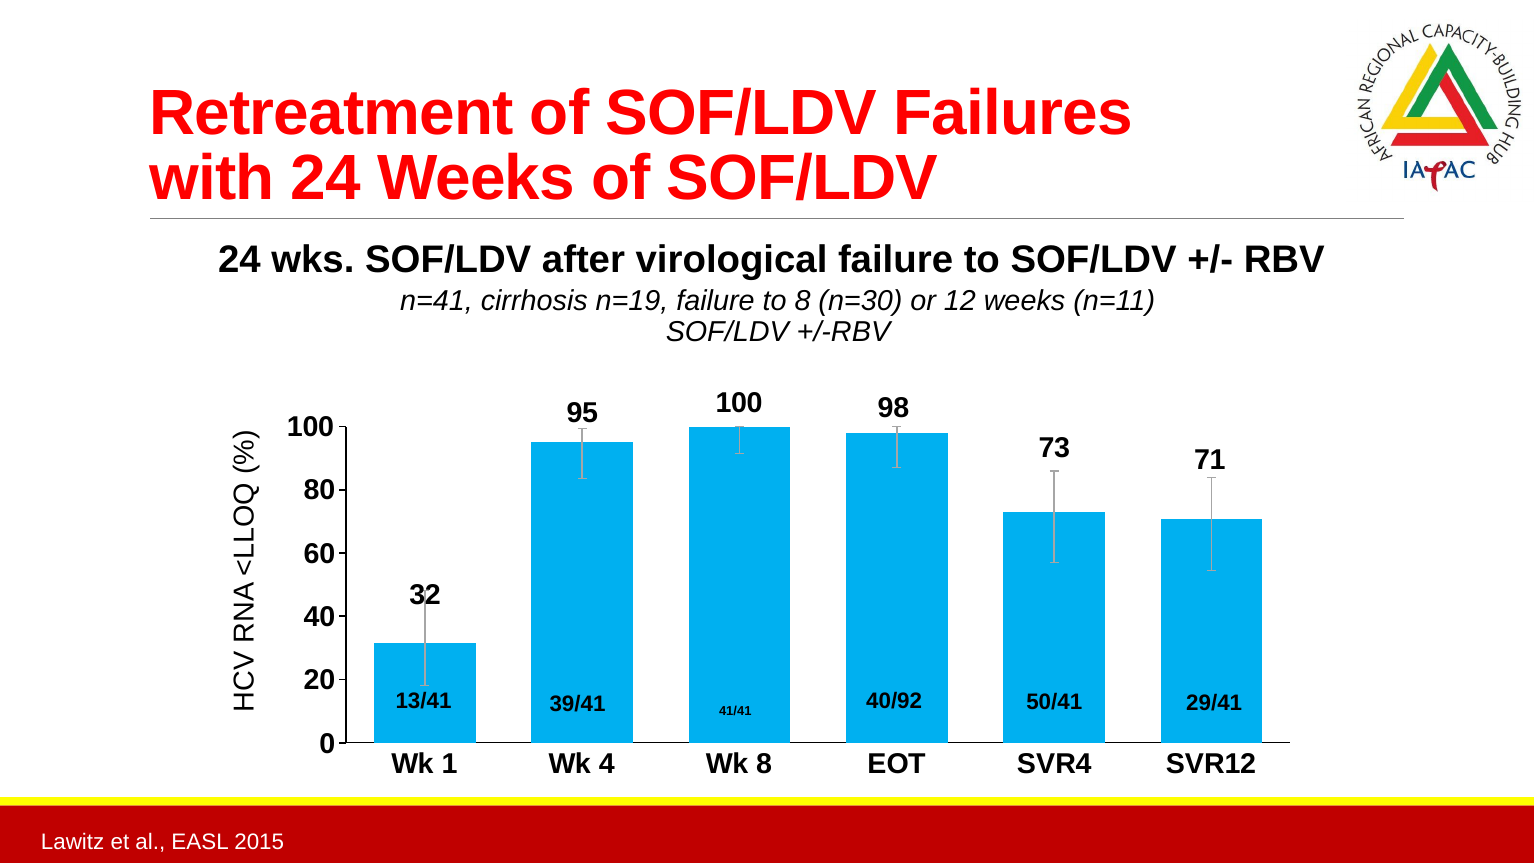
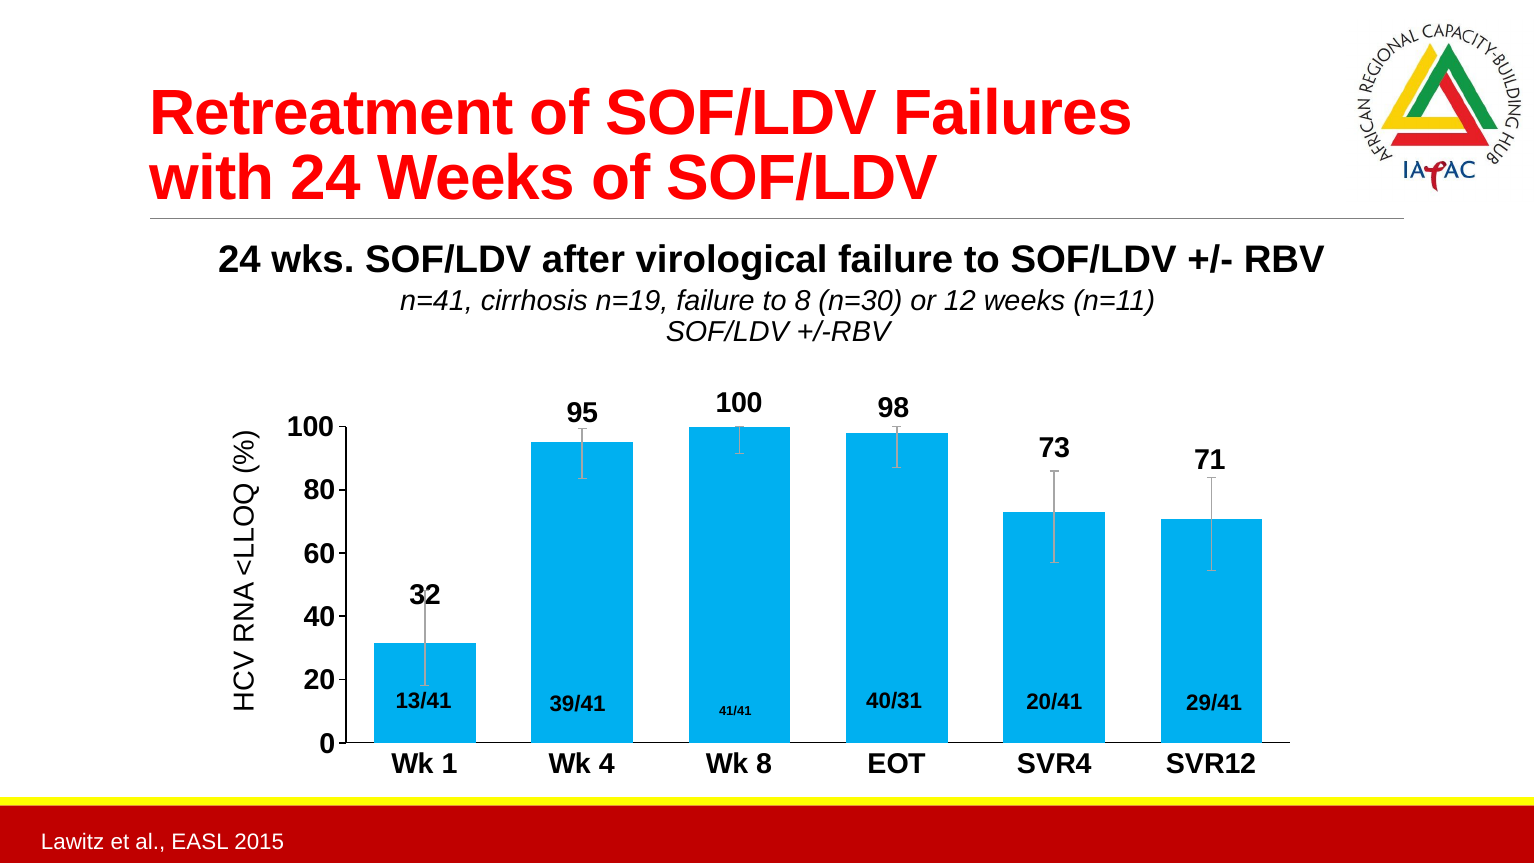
40/92: 40/92 -> 40/31 (894, 701)
50/41: 50/41 -> 20/41 (1054, 702)
